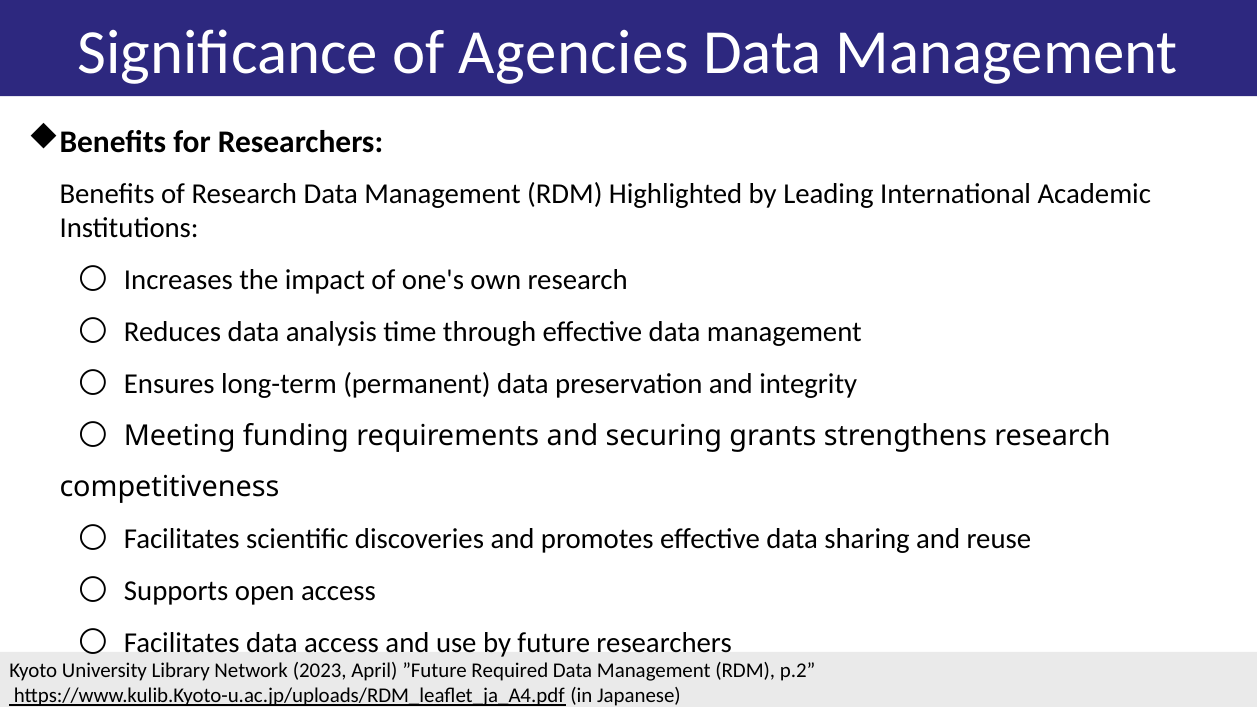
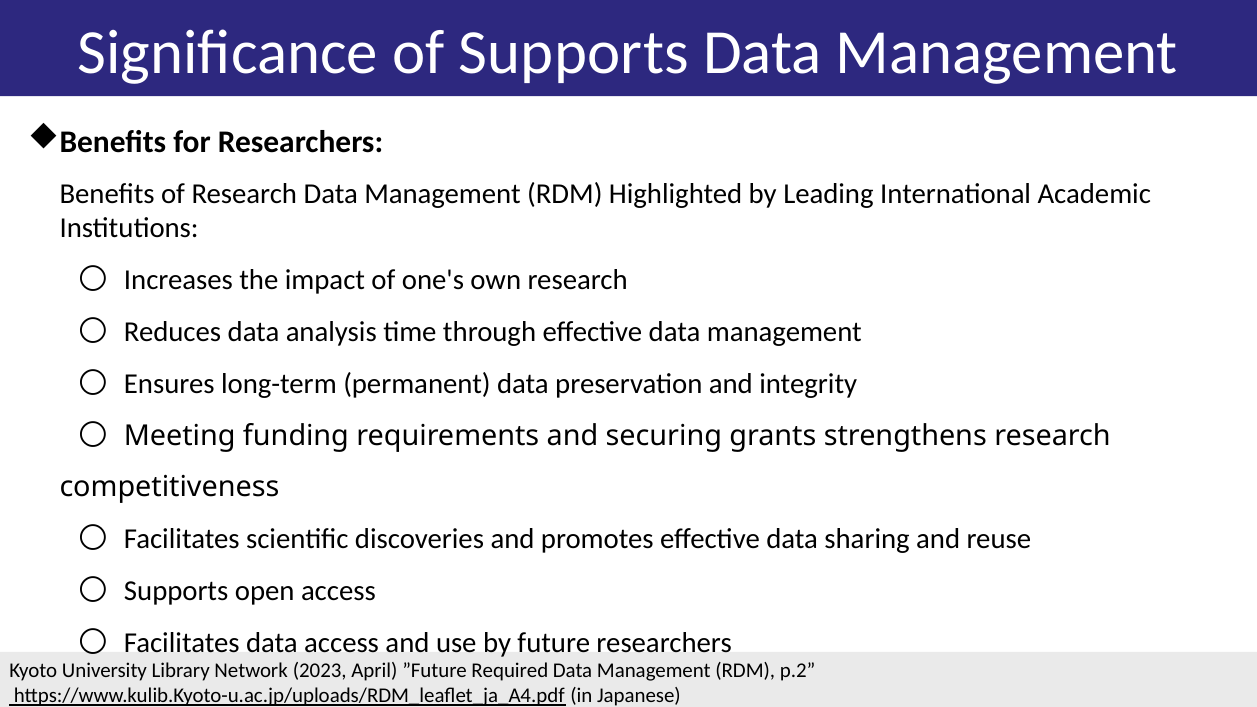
of Agencies: Agencies -> Supports (574, 52)
